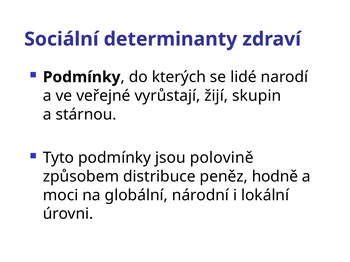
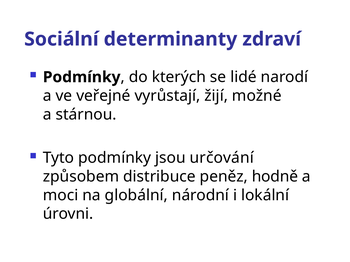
skupin: skupin -> možné (257, 96)
polovině: polovině -> určování (222, 158)
